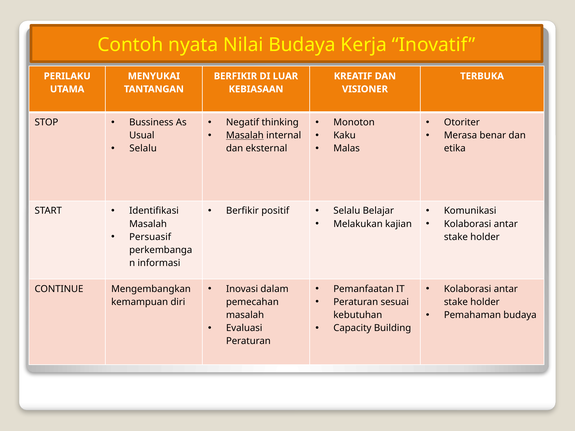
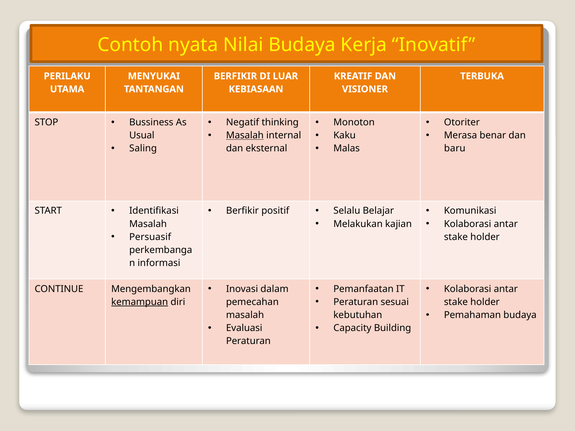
Selalu: Selalu -> Saling (143, 149)
etika: etika -> baru (455, 149)
kemampuan underline: none -> present (140, 302)
